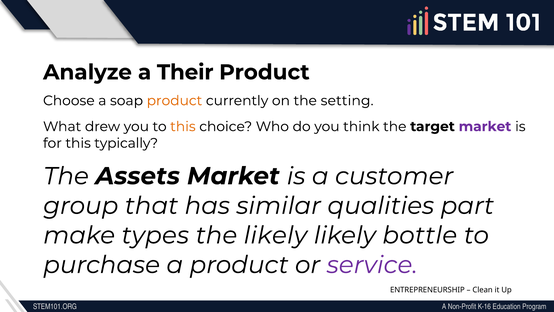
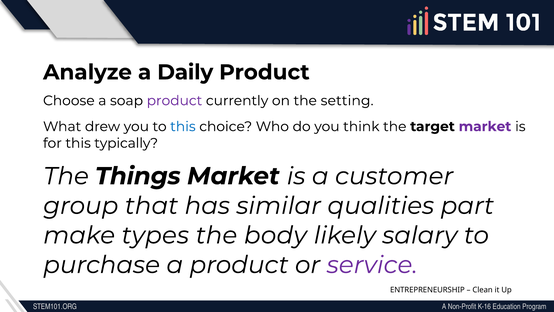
Their: Their -> Daily (185, 72)
product colour: orange -> purple (174, 101)
this colour: orange -> blue (183, 126)
Assets: Assets -> Things (138, 176)
the likely: likely -> body (275, 235)
bottle: bottle -> salary (420, 235)
